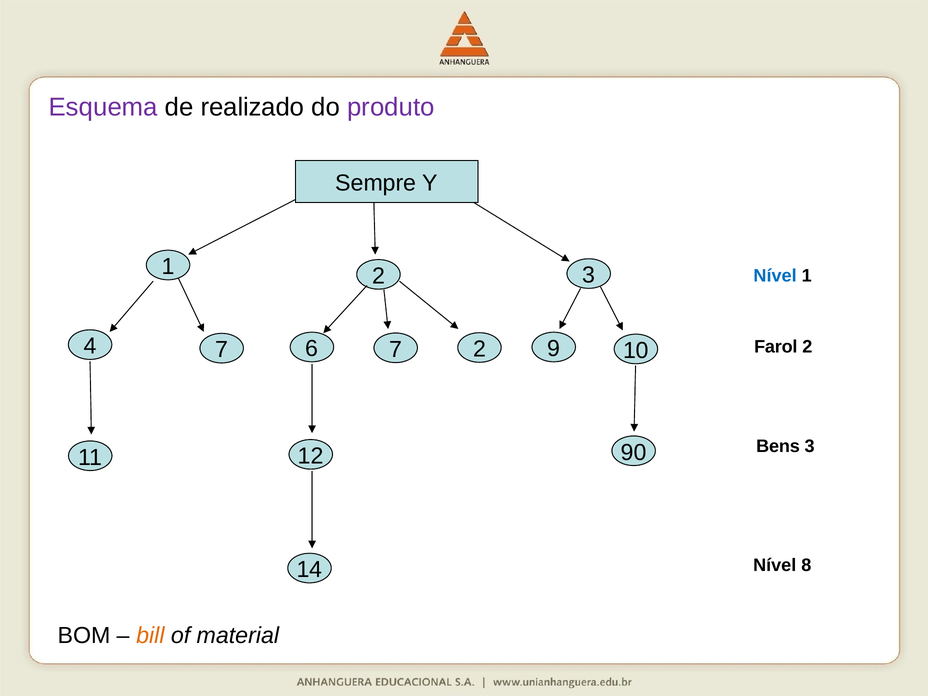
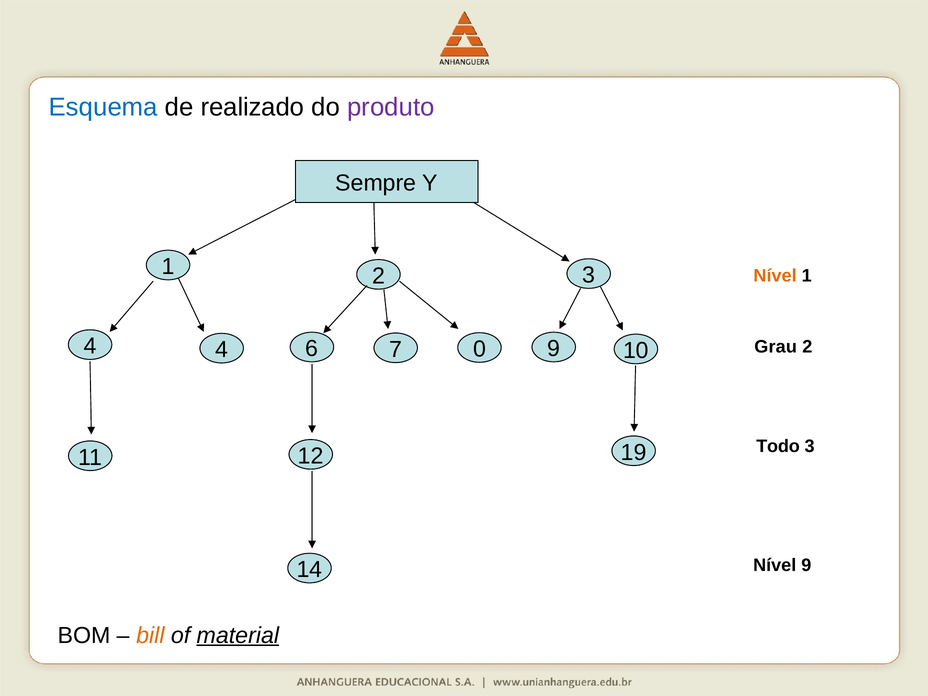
Esquema colour: purple -> blue (103, 107)
Nível colour: blue -> orange (775, 276)
4 7: 7 -> 4 (222, 350)
7 2: 2 -> 0 (479, 349)
Farol: Farol -> Grau (776, 347)
Bens: Bens -> Todo (778, 446)
90: 90 -> 19 (634, 452)
Nível 8: 8 -> 9 (806, 565)
material underline: none -> present (238, 635)
